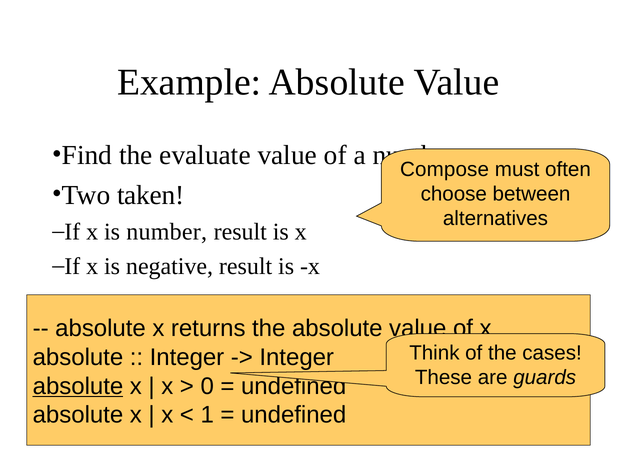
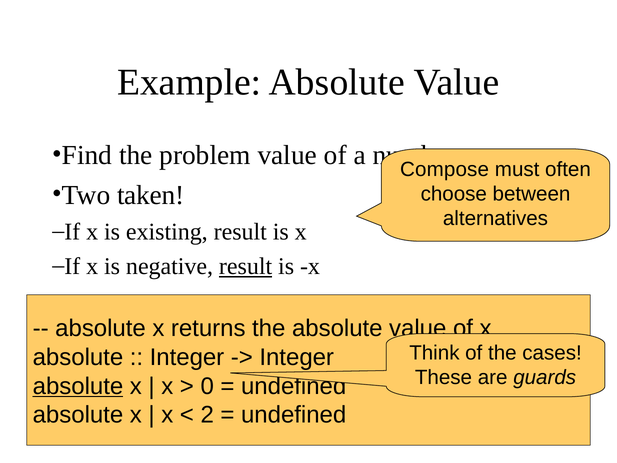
evaluate: evaluate -> problem (205, 155)
is number: number -> existing (167, 232)
result underline: none -> present (246, 266)
1: 1 -> 2 (207, 415)
